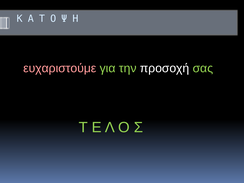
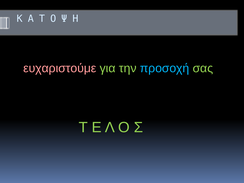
προσοχή colour: white -> light blue (165, 68)
